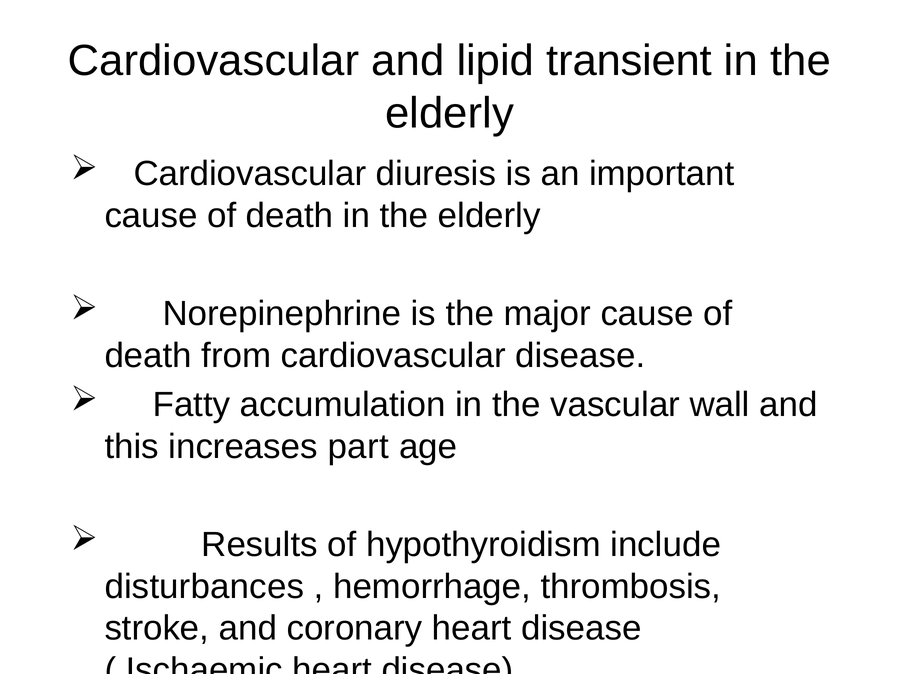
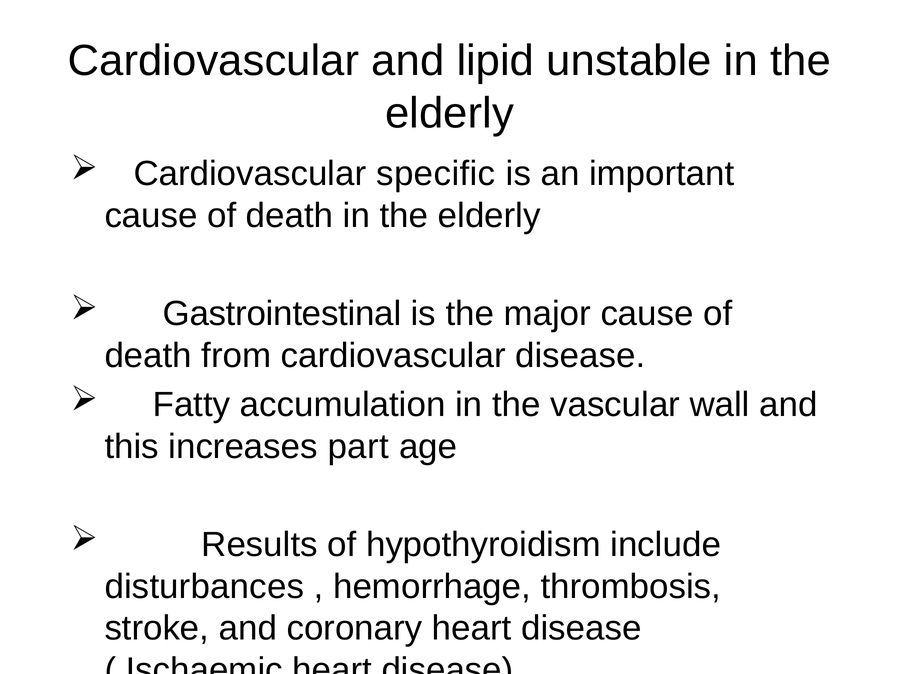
transient: transient -> unstable (629, 61)
diuresis: diuresis -> specific (436, 174)
Norepinephrine: Norepinephrine -> Gastrointestinal (282, 314)
